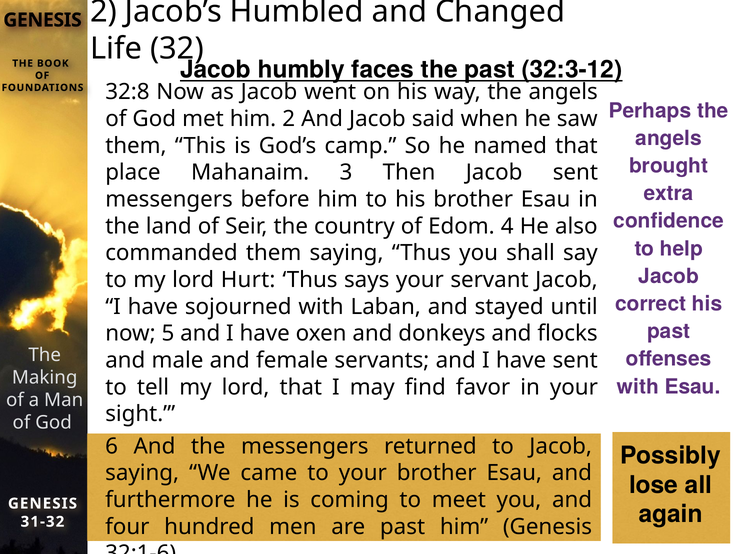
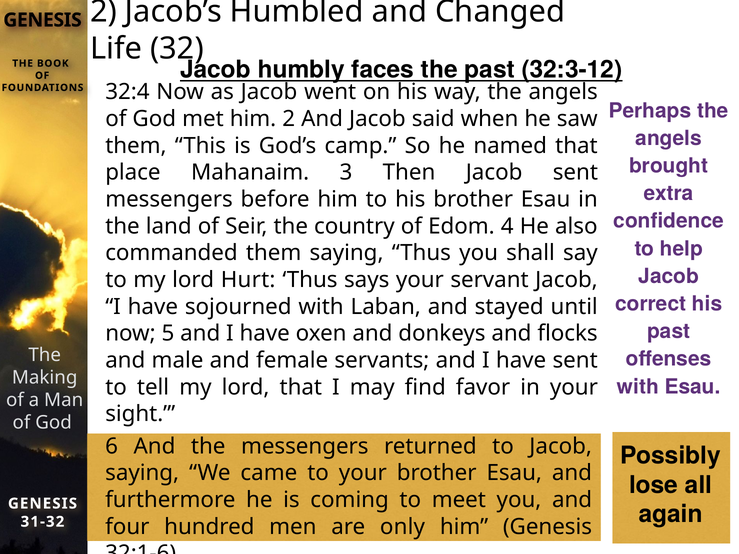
32:8: 32:8 -> 32:4 (127, 92)
are past: past -> only (402, 527)
